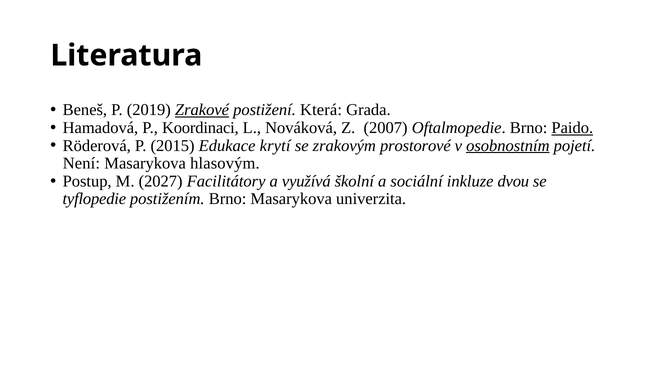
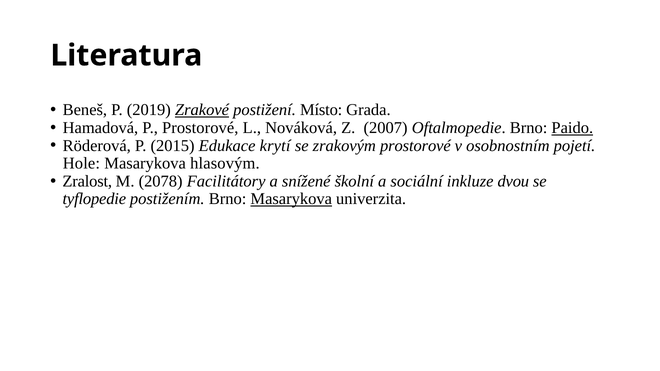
Která: Která -> Místo (321, 110)
P Koordinaci: Koordinaci -> Prostorové (200, 128)
osobnostním underline: present -> none (508, 146)
Není: Není -> Hole (81, 164)
Postup: Postup -> Zralost (87, 181)
2027: 2027 -> 2078 (161, 181)
využívá: využívá -> snížené (306, 181)
Masarykova underline: none -> present (291, 199)
